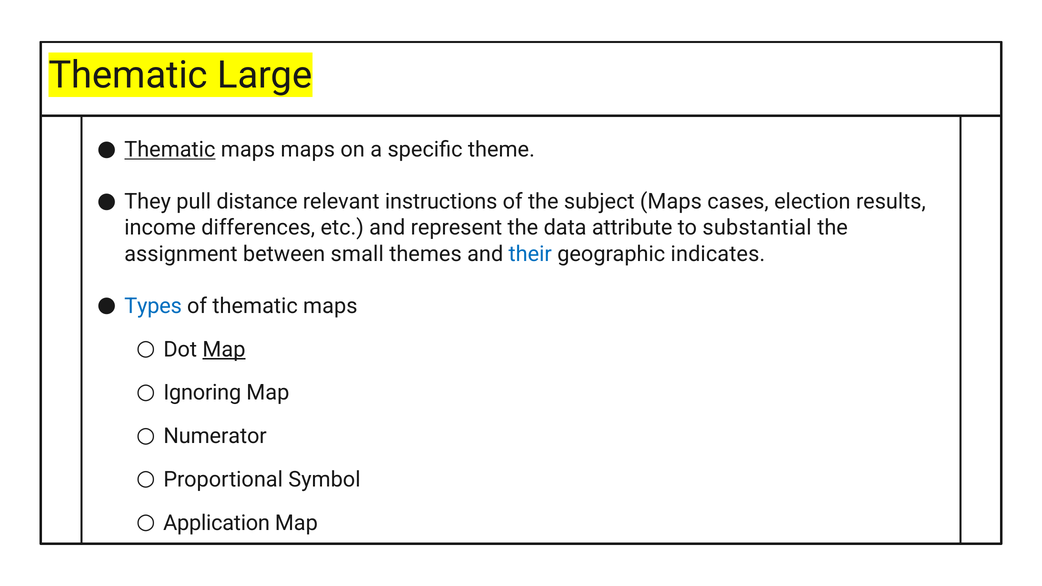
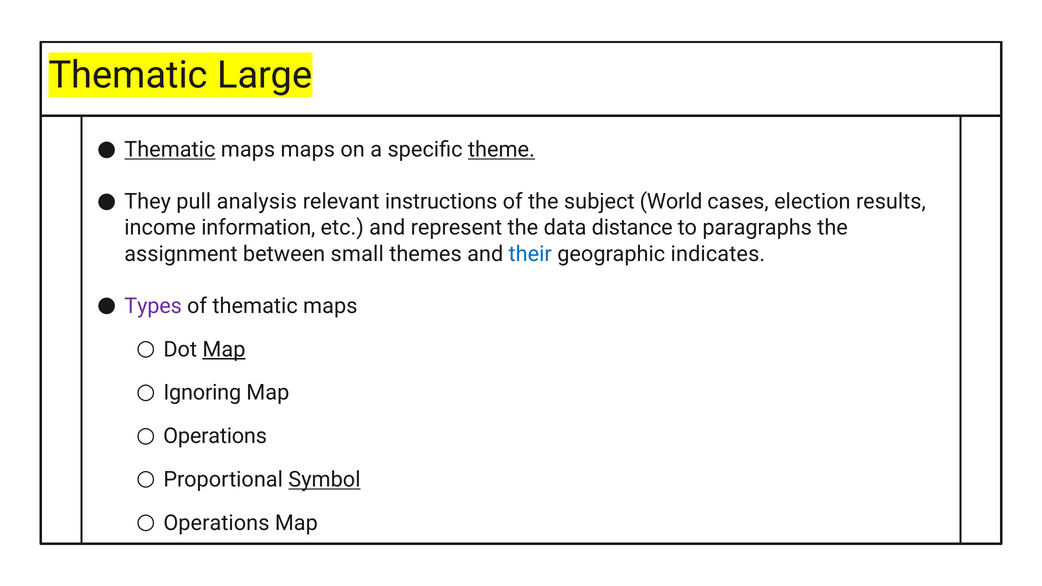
theme underline: none -> present (501, 150)
distance: distance -> analysis (257, 202)
subject Maps: Maps -> World (671, 202)
differences: differences -> information (258, 228)
attribute: attribute -> distance (632, 228)
substantial: substantial -> paragraphs (757, 228)
Types colour: blue -> purple (153, 306)
Numerator: Numerator -> Operations (215, 436)
Symbol underline: none -> present (324, 480)
Application: Application -> Operations (216, 523)
